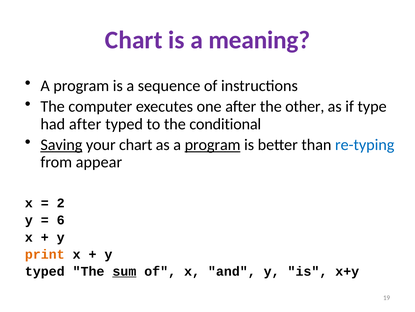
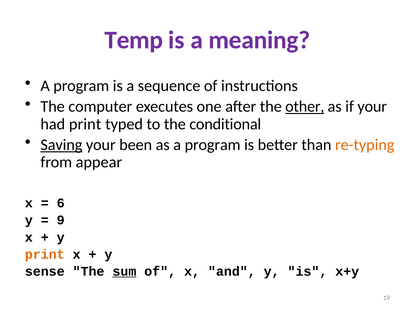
Chart: Chart -> Temp (134, 40)
other underline: none -> present (305, 106)
if type: type -> your (372, 106)
had after: after -> print (85, 124)
your chart: chart -> been (136, 144)
program underline: present -> none (213, 144)
re-typing colour: blue -> orange (365, 144)
2: 2 -> 6 (61, 203)
6: 6 -> 9 (61, 220)
typed: typed -> sense (45, 271)
